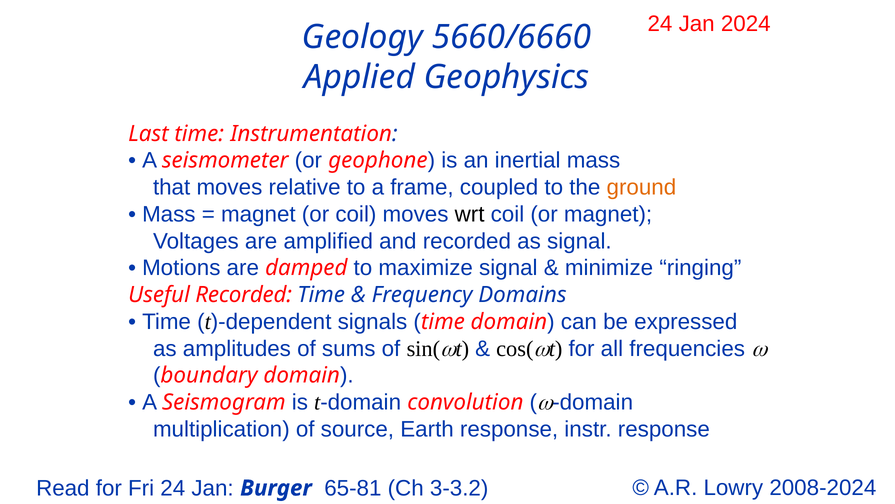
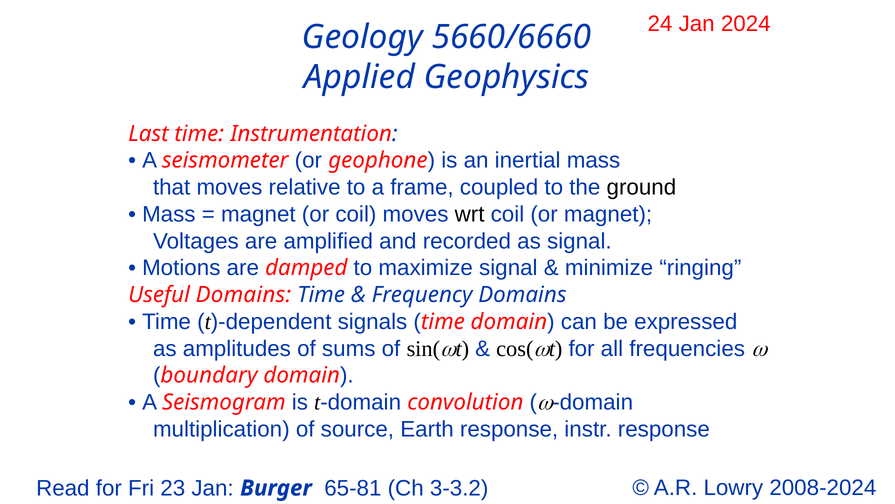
ground colour: orange -> black (641, 187)
Useful Recorded: Recorded -> Domains (243, 295)
Fri 24: 24 -> 23 (173, 488)
